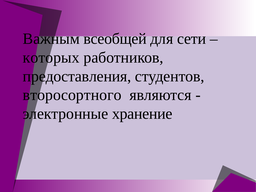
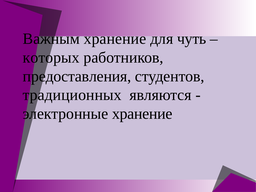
Важным всеобщей: всеобщей -> хранение (115, 39)
сети: сети -> чуть (192, 39)
второсортного: второсортного -> традиционных (72, 95)
